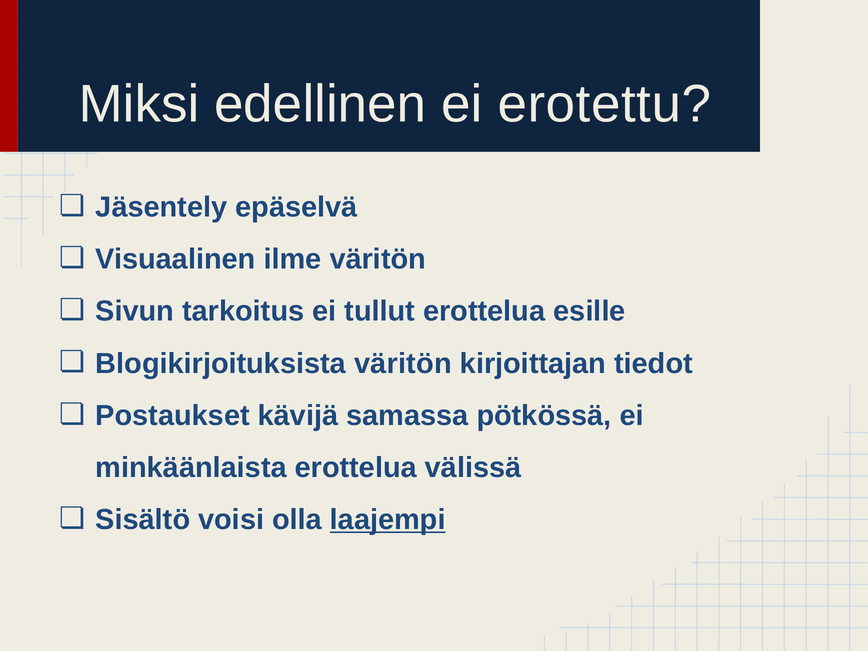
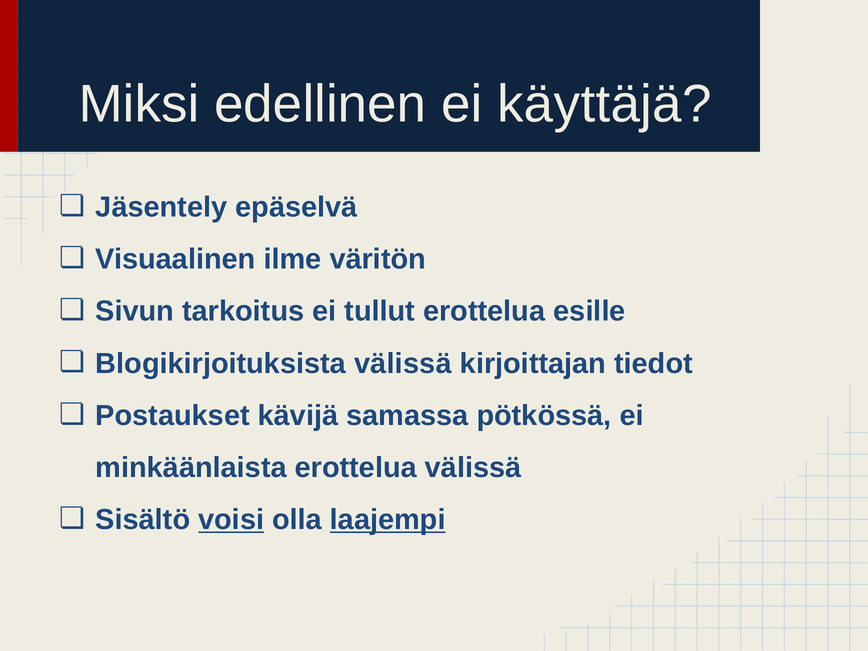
erotettu: erotettu -> käyttäjä (604, 104)
Blogikirjoituksista väritön: väritön -> välissä (403, 363)
voisi underline: none -> present (231, 520)
